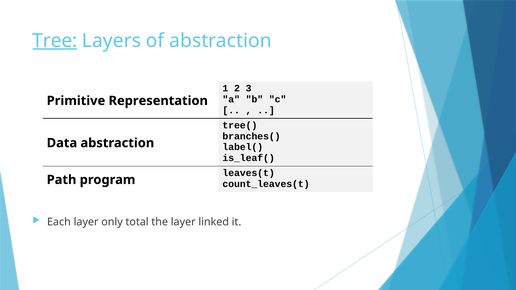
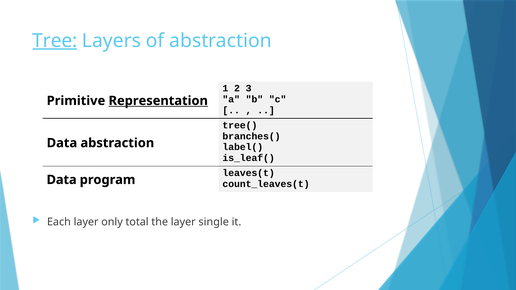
Representation underline: none -> present (158, 101)
Path: Path -> Data (62, 180)
linked: linked -> single (214, 222)
